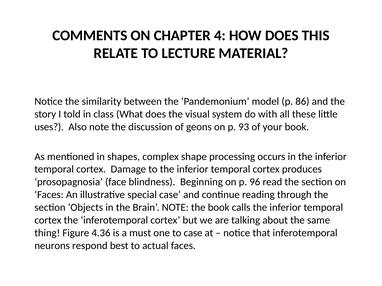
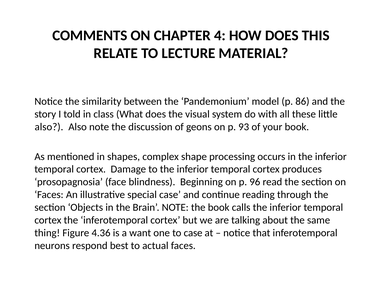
uses: uses -> also (49, 127)
must: must -> want (140, 233)
